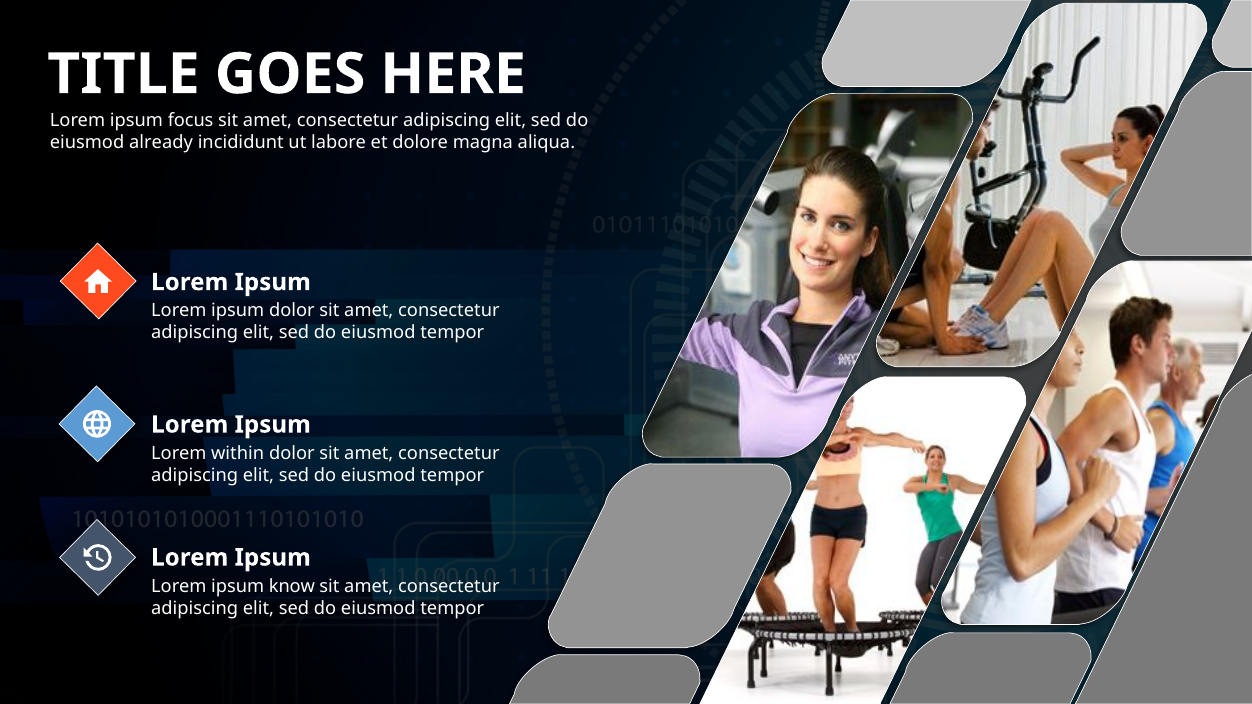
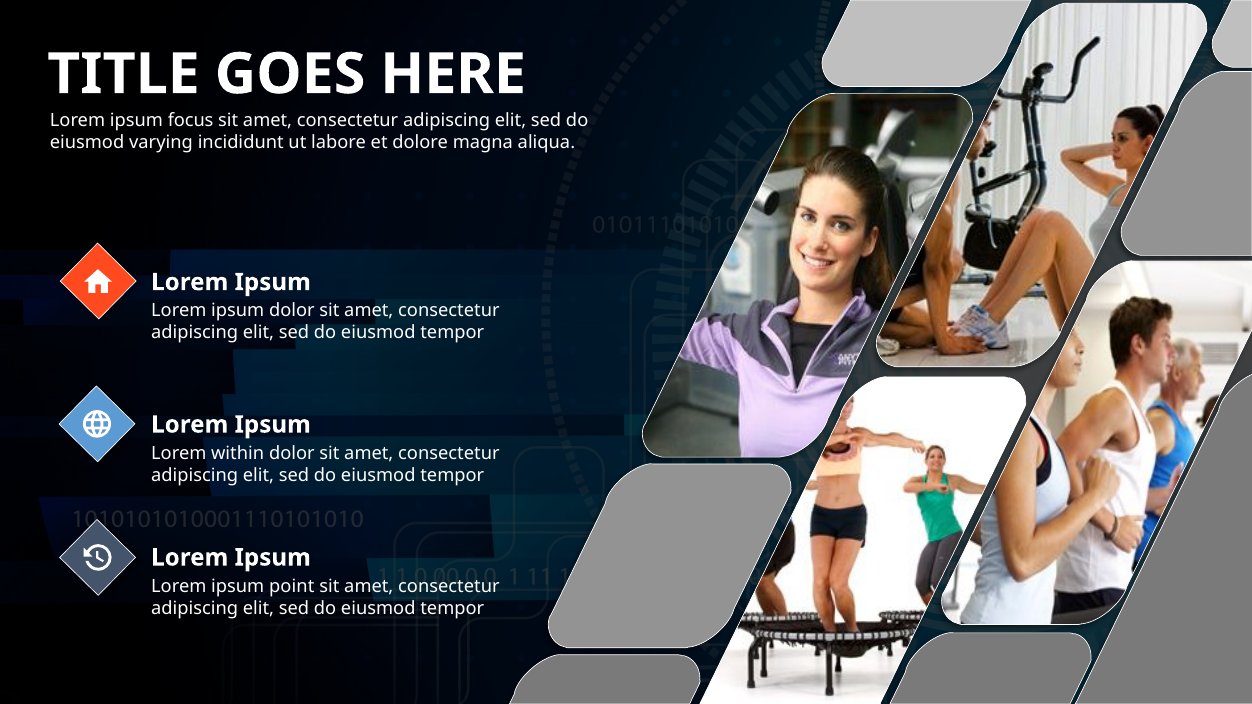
already: already -> varying (161, 143)
know: know -> point (292, 586)
